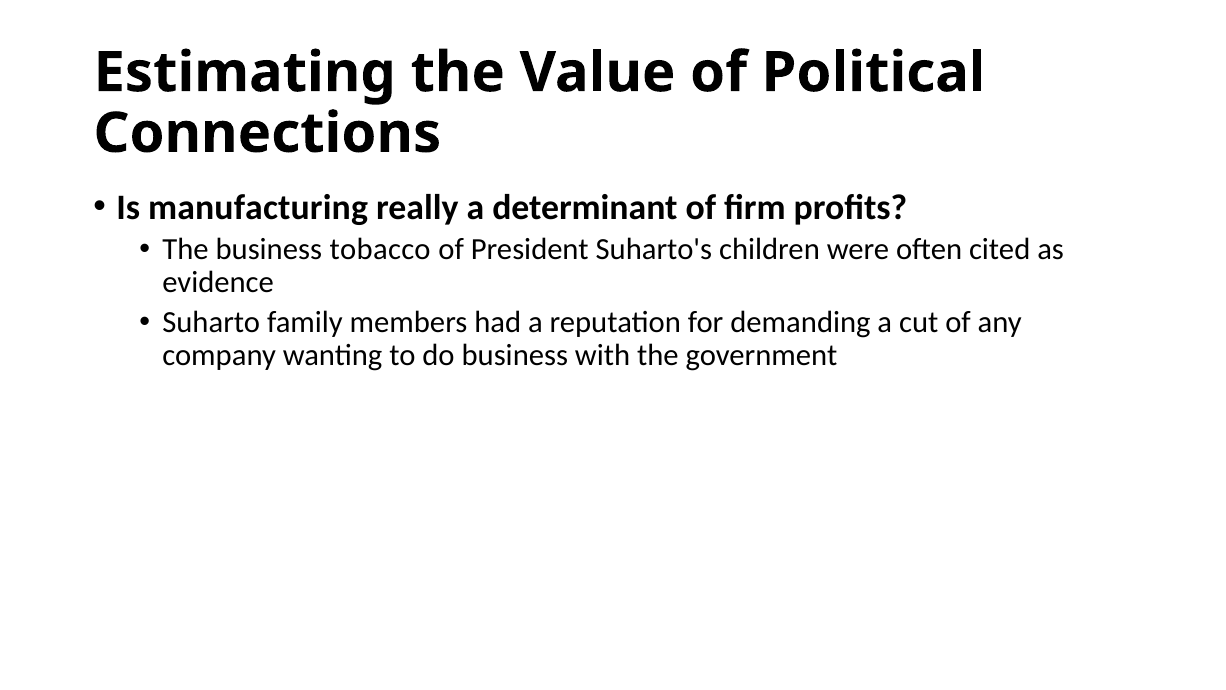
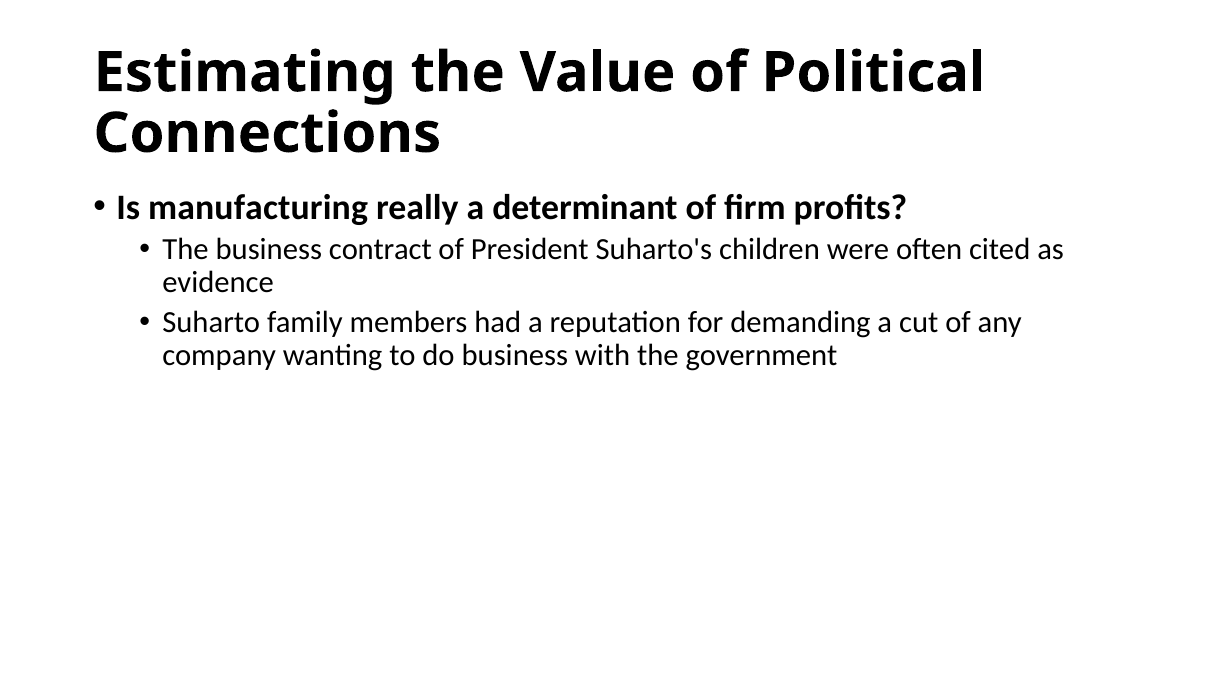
tobacco: tobacco -> contract (380, 249)
